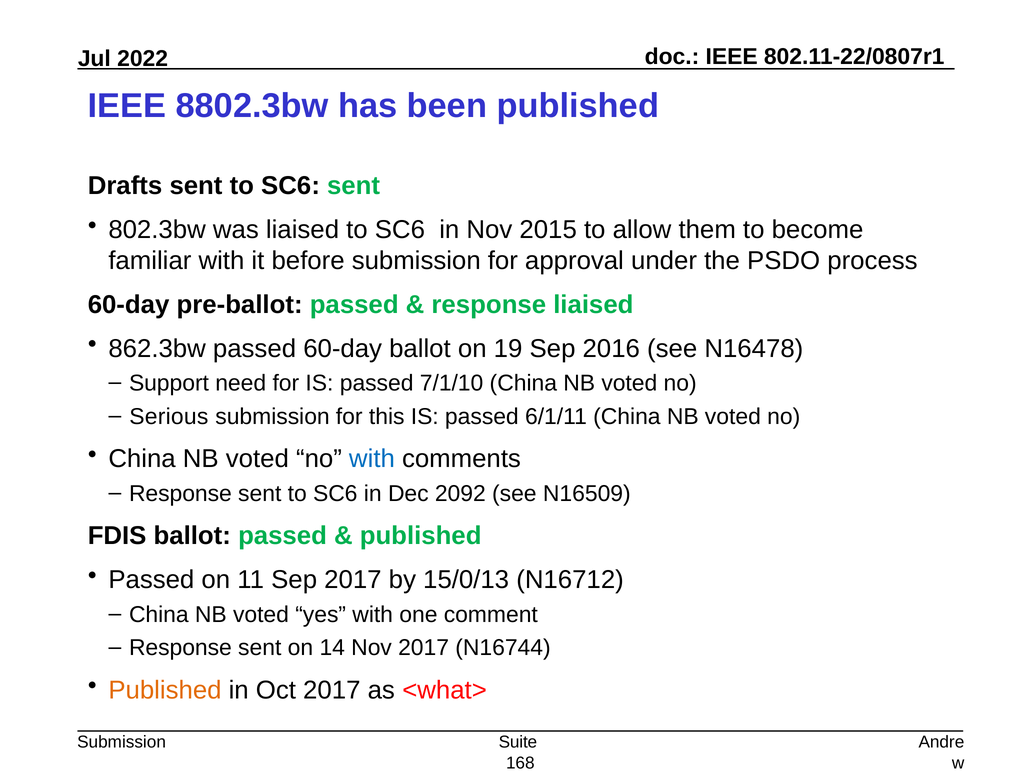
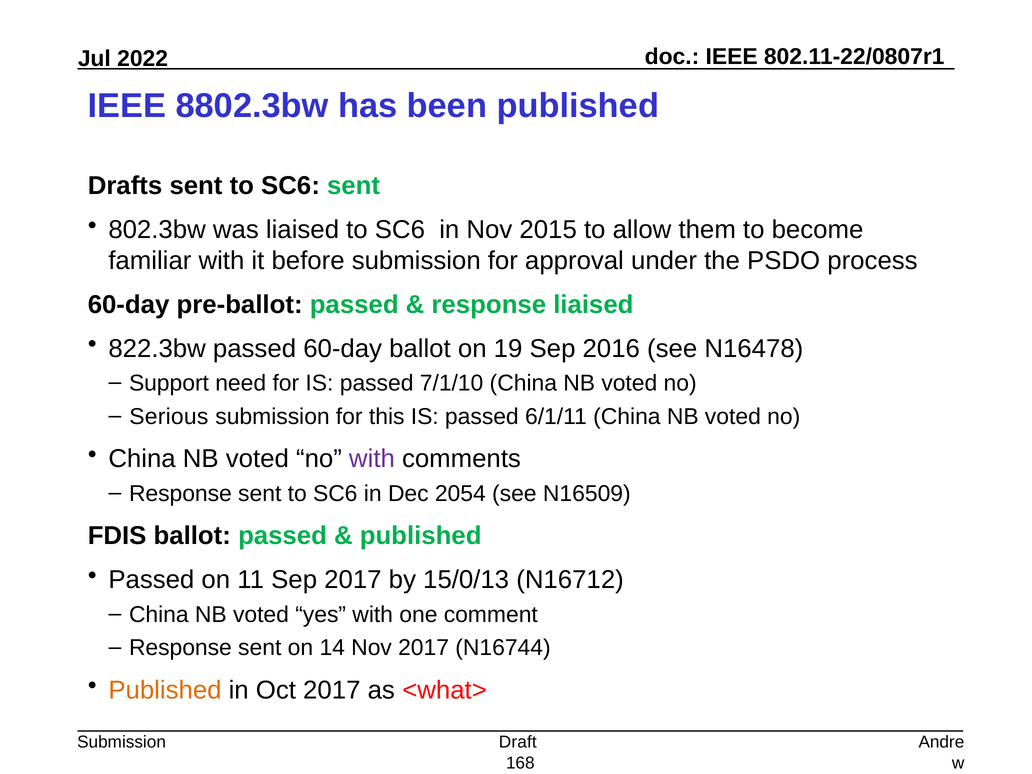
862.3bw: 862.3bw -> 822.3bw (157, 349)
with colour: blue -> purple (372, 459)
2092: 2092 -> 2054 (460, 494)
Suite: Suite -> Draft (518, 742)
